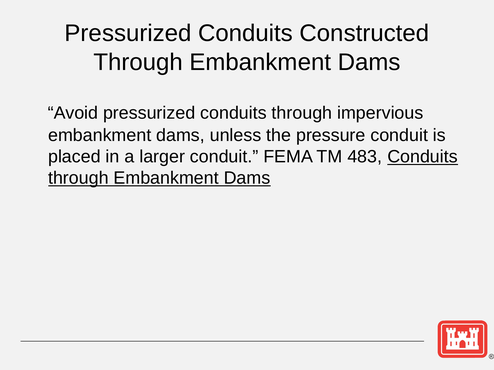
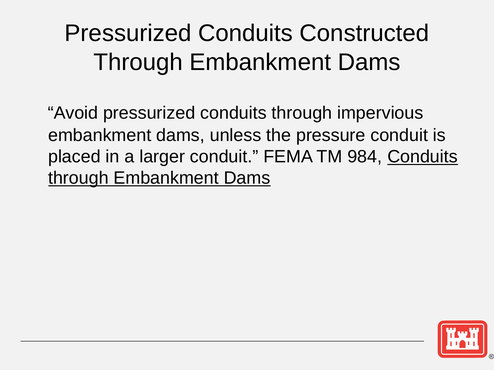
483: 483 -> 984 (365, 157)
